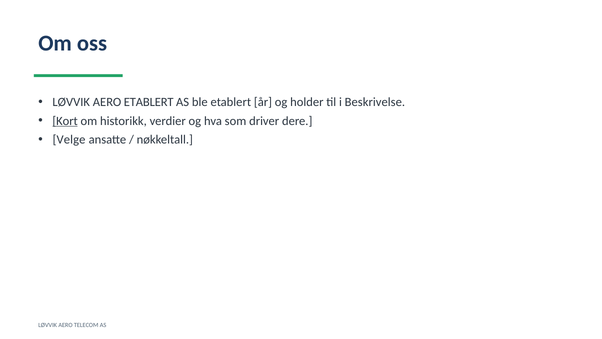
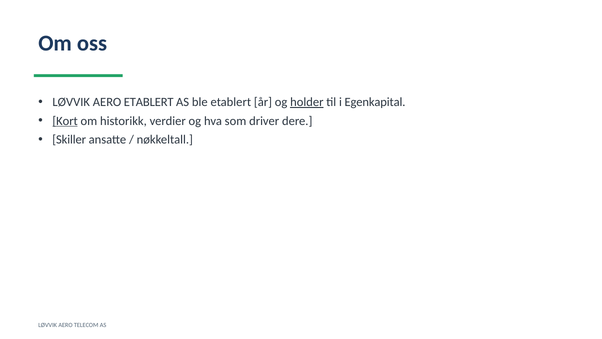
holder underline: none -> present (307, 102)
Beskrivelse: Beskrivelse -> Egenkapital (375, 102)
Velge: Velge -> Skiller (69, 140)
